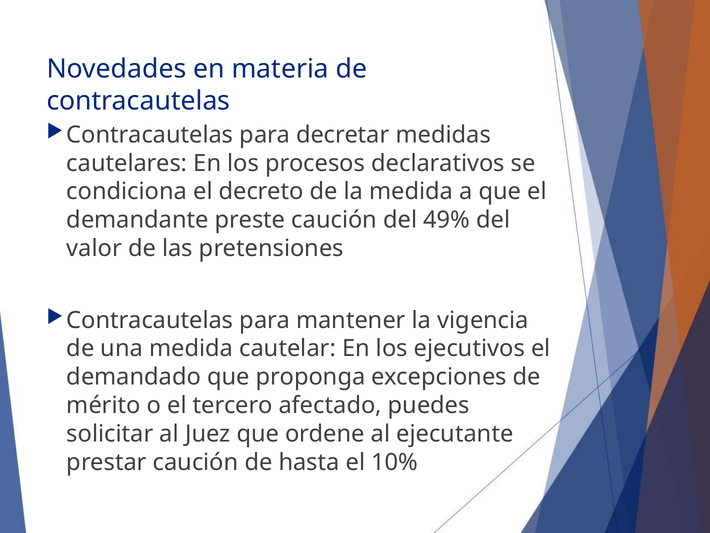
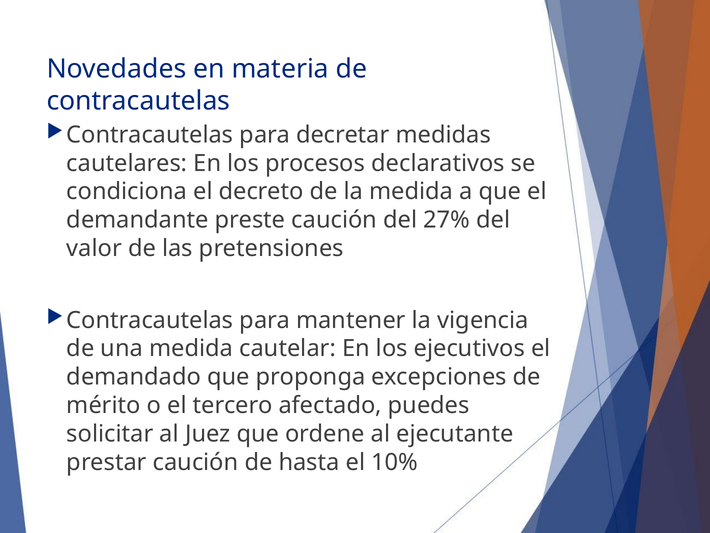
49%: 49% -> 27% (447, 220)
